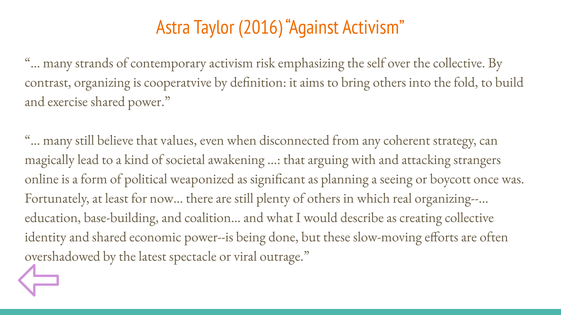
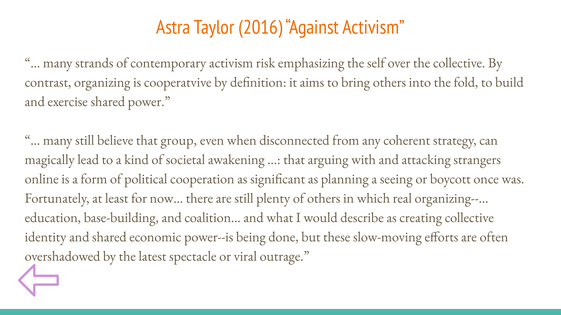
values: values -> group (179, 140)
weaponized: weaponized -> cooperation (202, 179)
